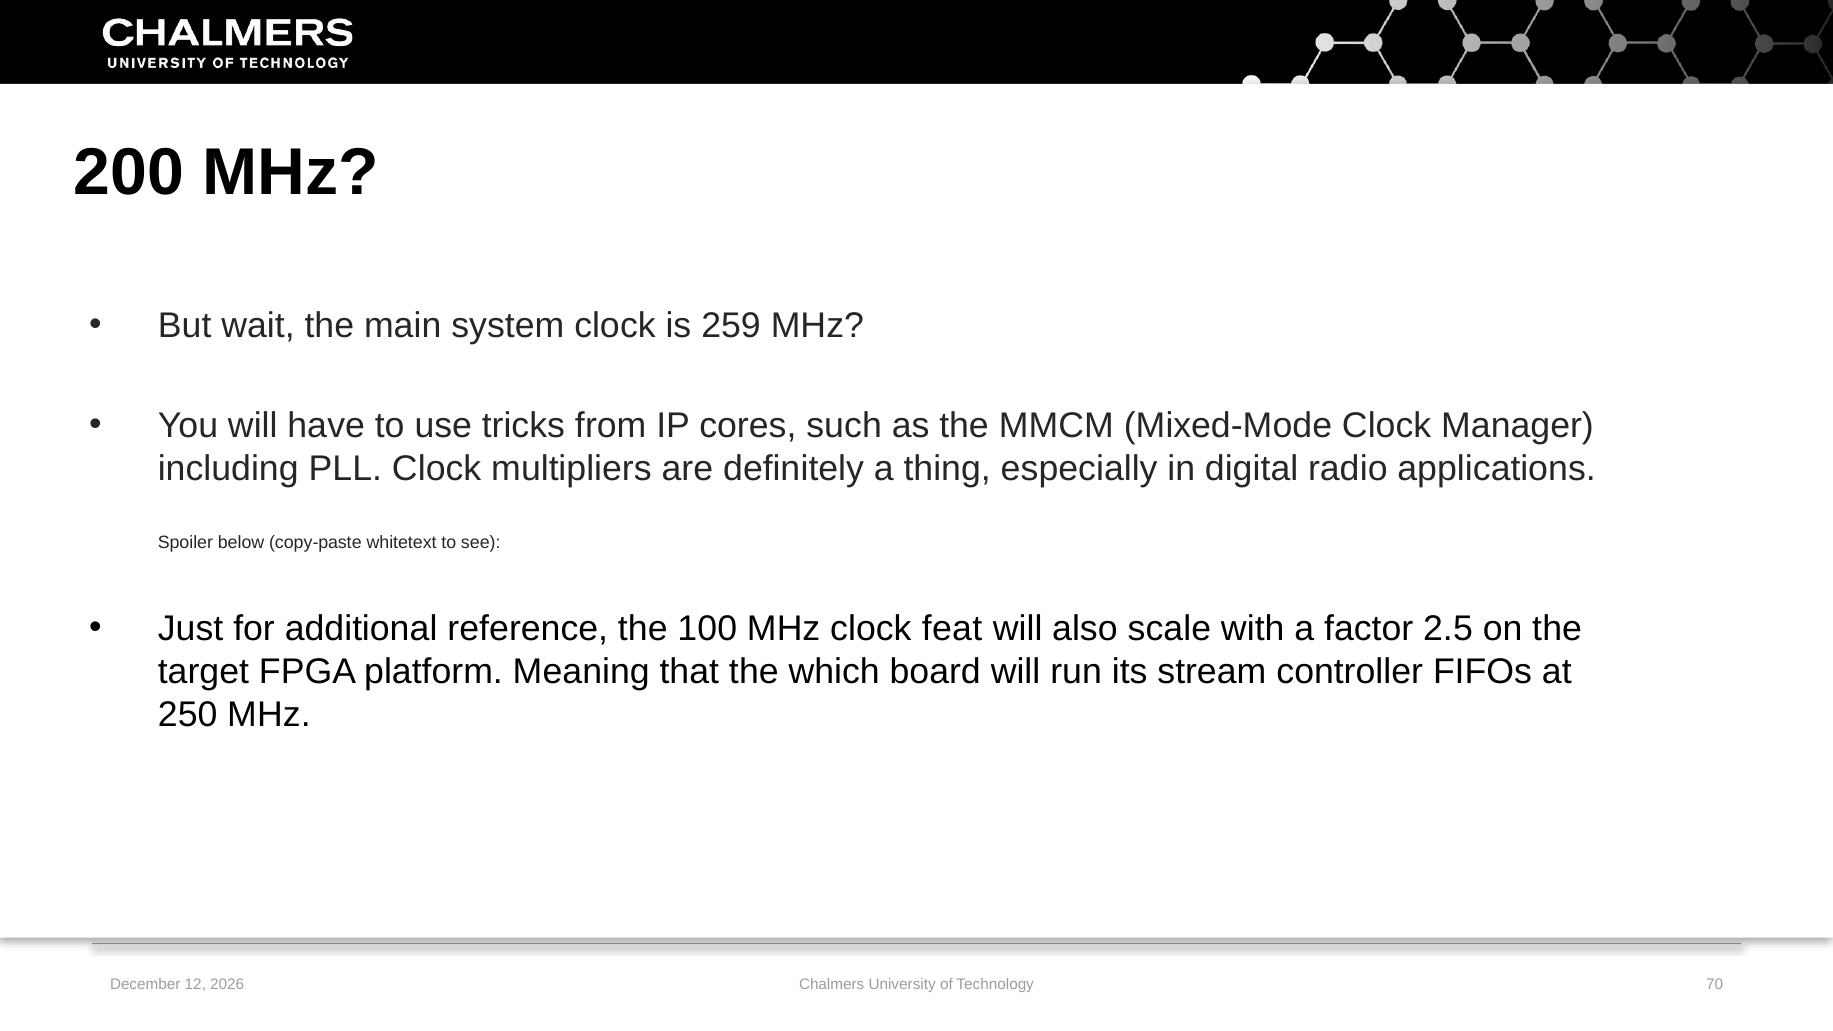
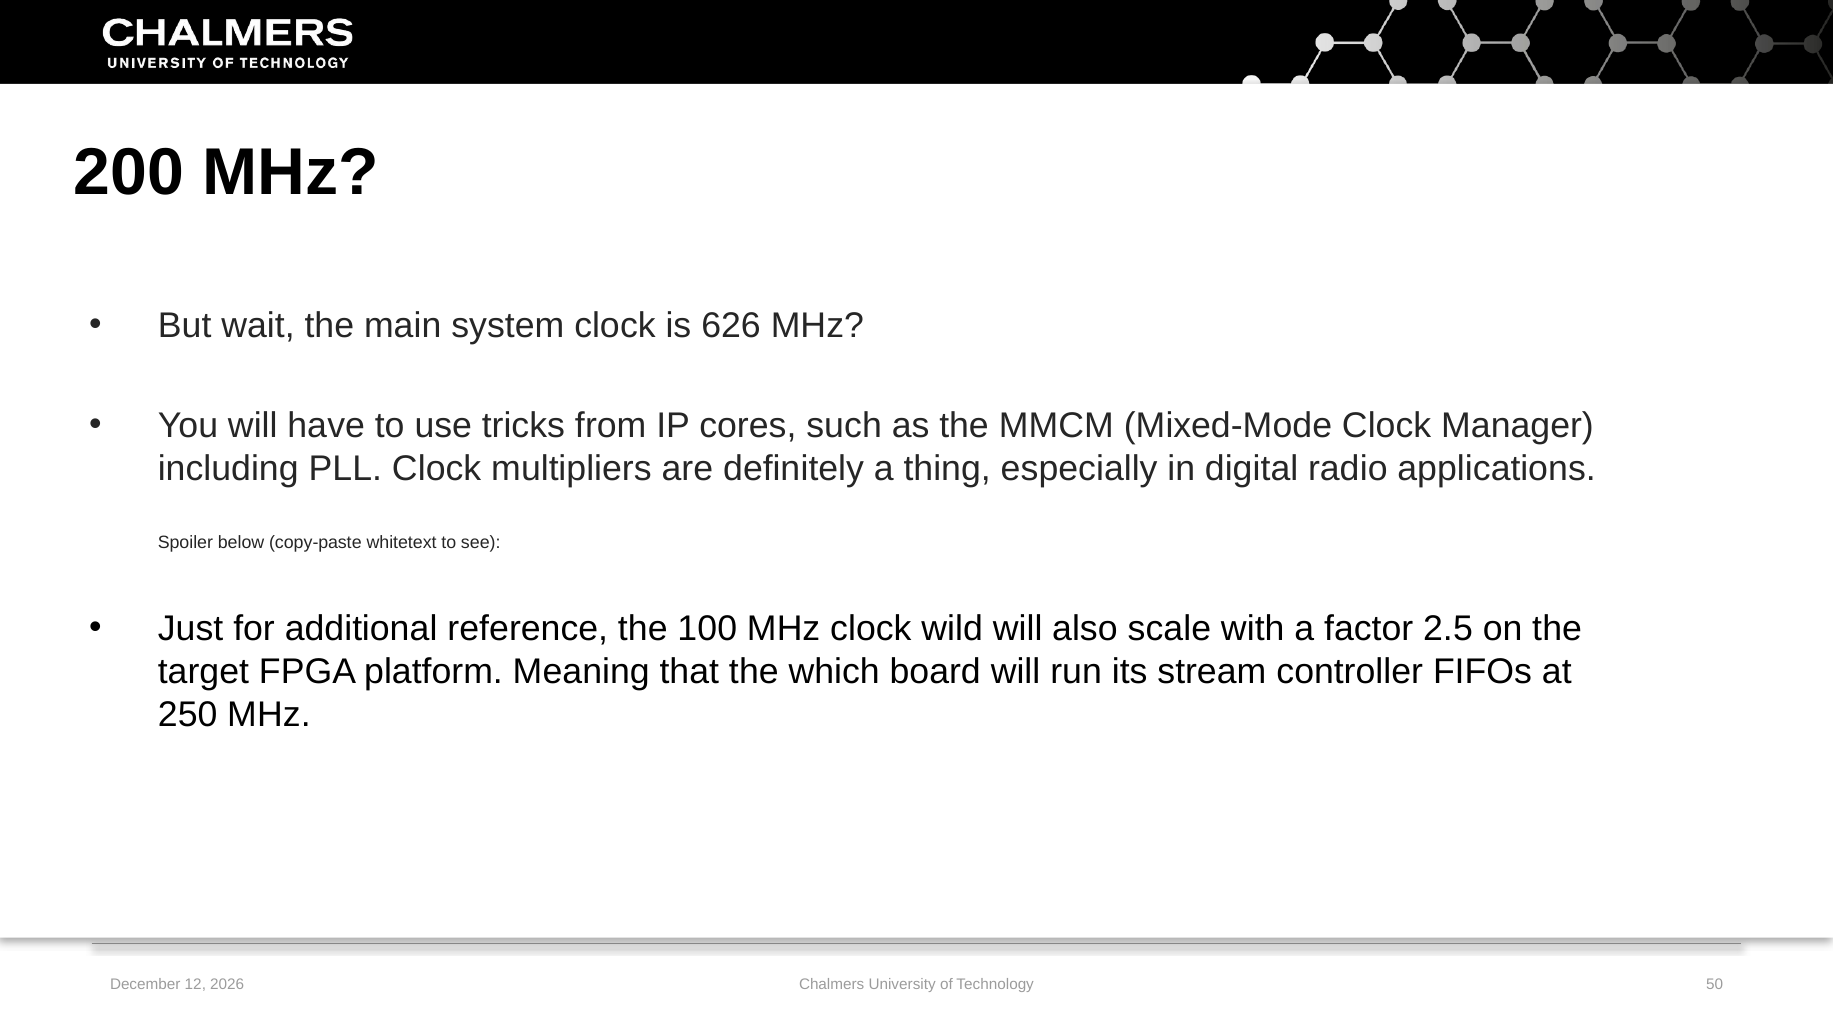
259: 259 -> 626 (731, 326)
feat: feat -> wild (952, 629)
70: 70 -> 50 (1715, 984)
